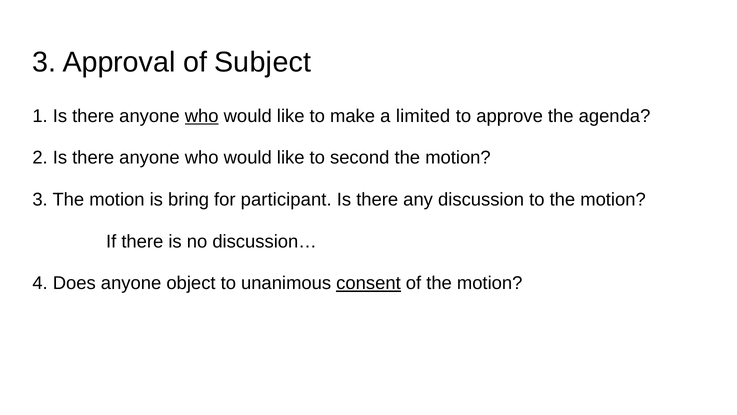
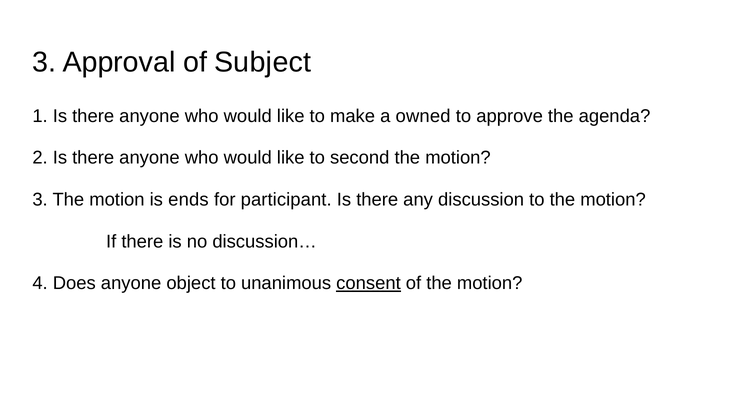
who underline: present -> none (202, 116)
limited: limited -> owned (423, 116)
bring: bring -> ends (188, 199)
